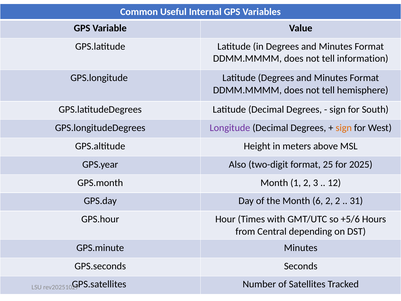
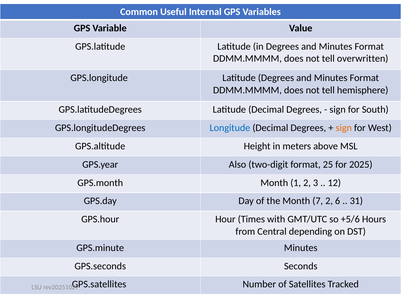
information: information -> overwritten (363, 59)
Longitude colour: purple -> blue (230, 128)
6: 6 -> 7 (318, 201)
2 2: 2 -> 6 (338, 201)
